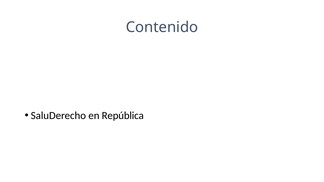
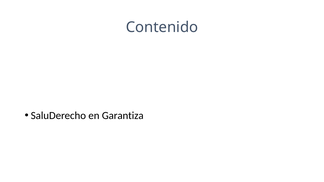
República: República -> Garantiza (123, 116)
